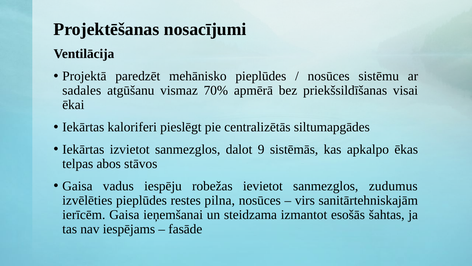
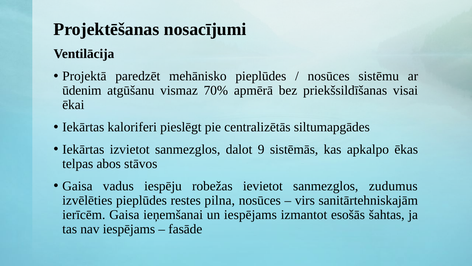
sadales: sadales -> ūdenim (82, 90)
un steidzama: steidzama -> iespējams (250, 214)
